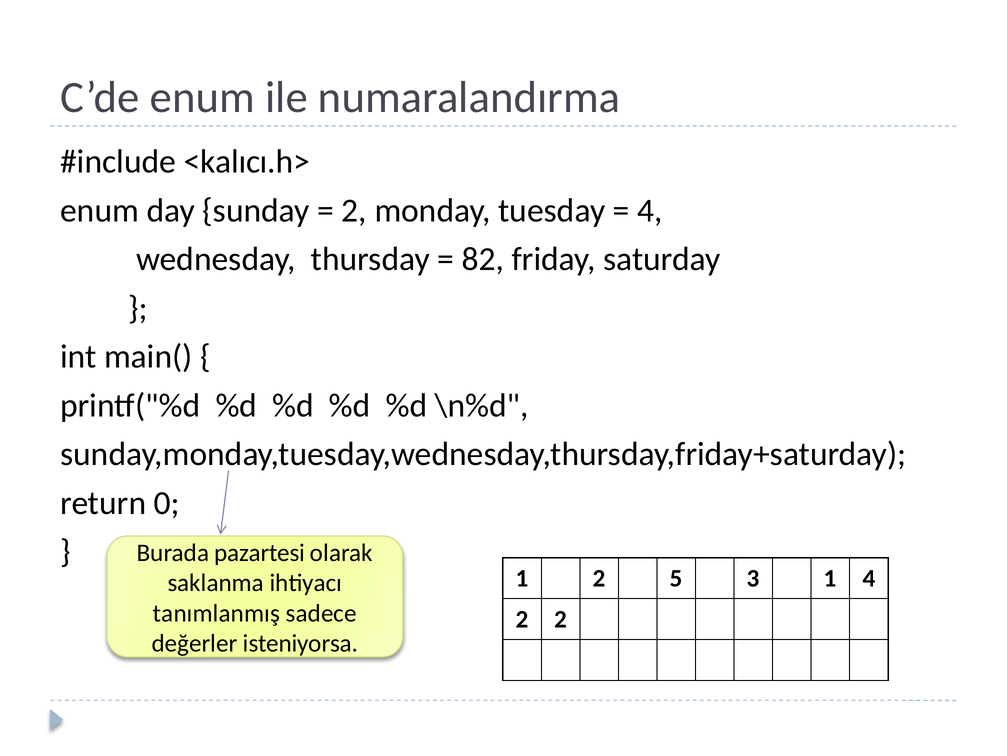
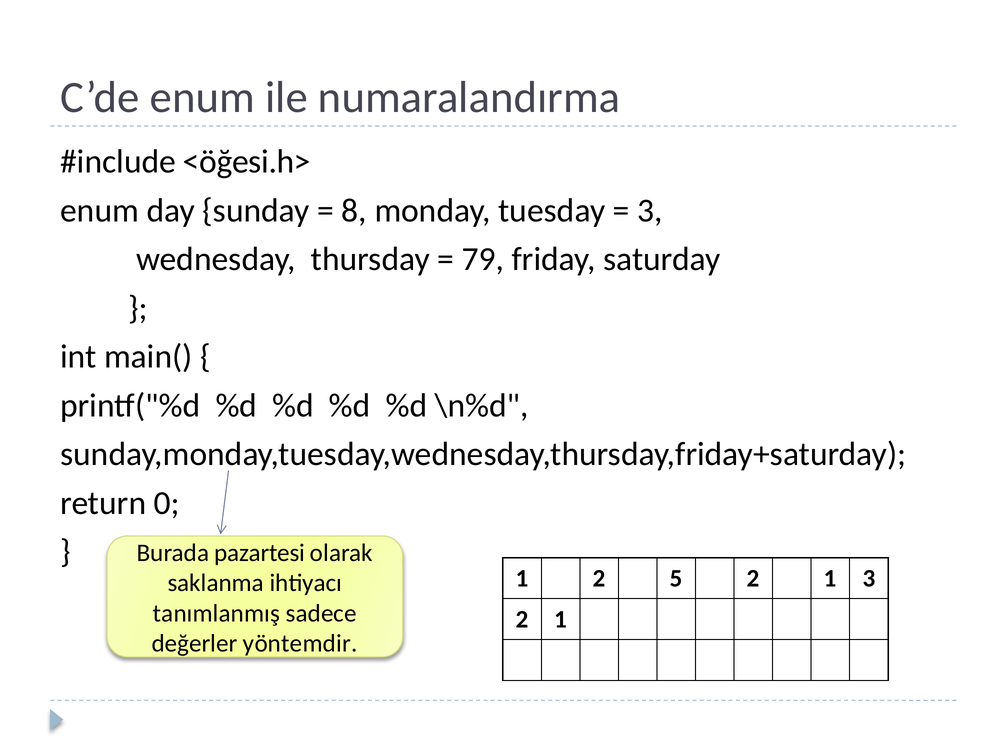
<kalıcı.h>: <kalıcı.h> -> <öğesi.h> (247, 162)
2: 2 -> 8 (354, 210)
4: 4 -> 3 (650, 210)
82: 82 -> 79 (483, 259)
5 3: 3 -> 2 (753, 578)
1 4: 4 -> 3 (869, 578)
2: 2 -> 1 (561, 619)
isteniyorsa: isteniyorsa -> yöntemdir (300, 643)
